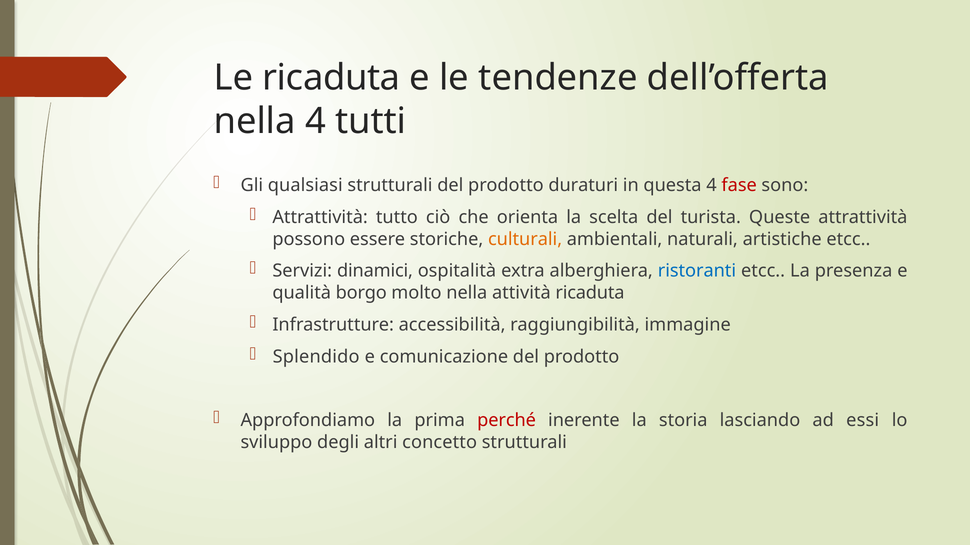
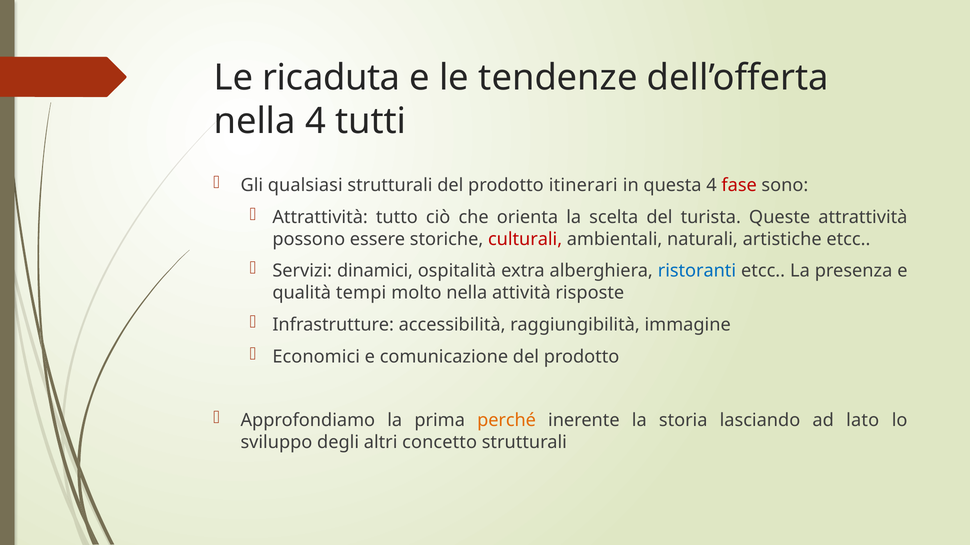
duraturi: duraturi -> itinerari (583, 186)
culturali colour: orange -> red (525, 239)
borgo: borgo -> tempi (361, 293)
attività ricaduta: ricaduta -> risposte (590, 293)
Splendido: Splendido -> Economici (316, 357)
perché colour: red -> orange (507, 421)
essi: essi -> lato (863, 421)
